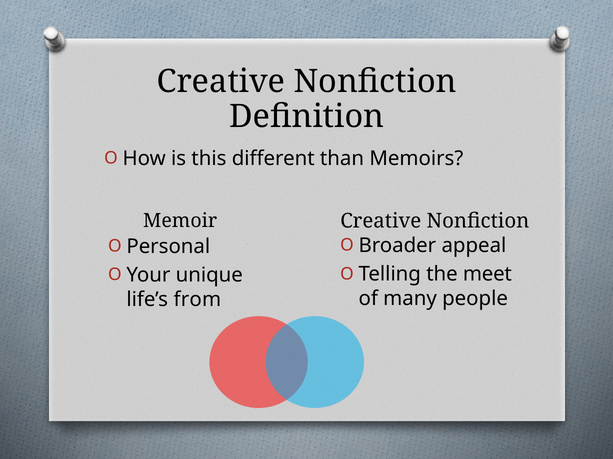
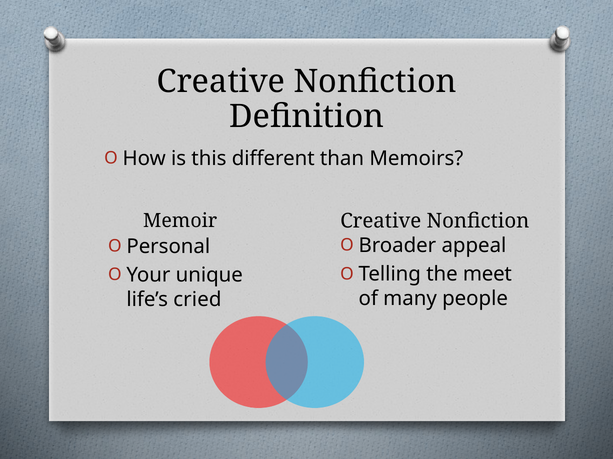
from: from -> cried (197, 300)
